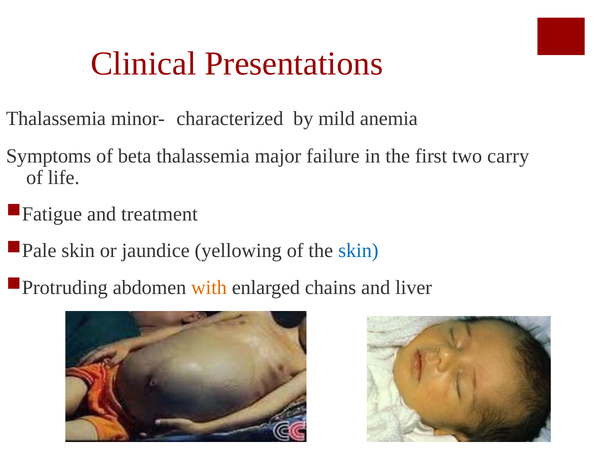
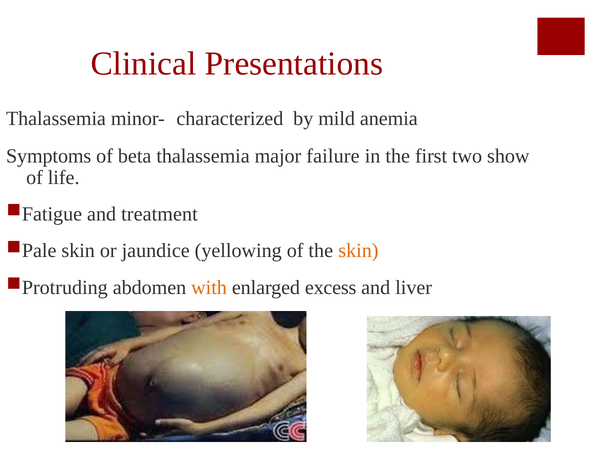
carry: carry -> show (508, 156)
skin colour: blue -> orange (358, 251)
chains: chains -> excess (331, 288)
